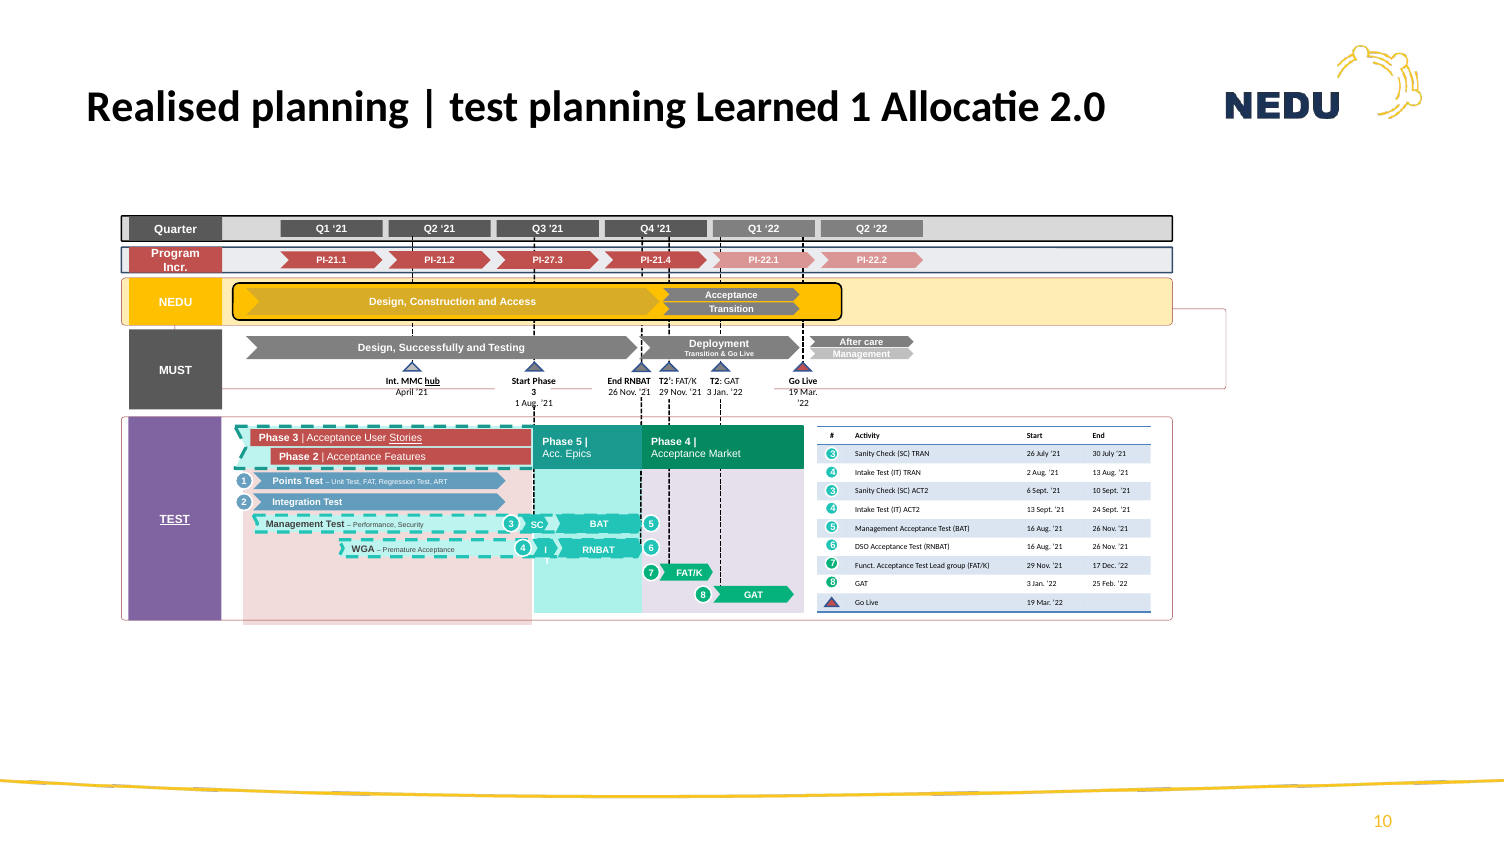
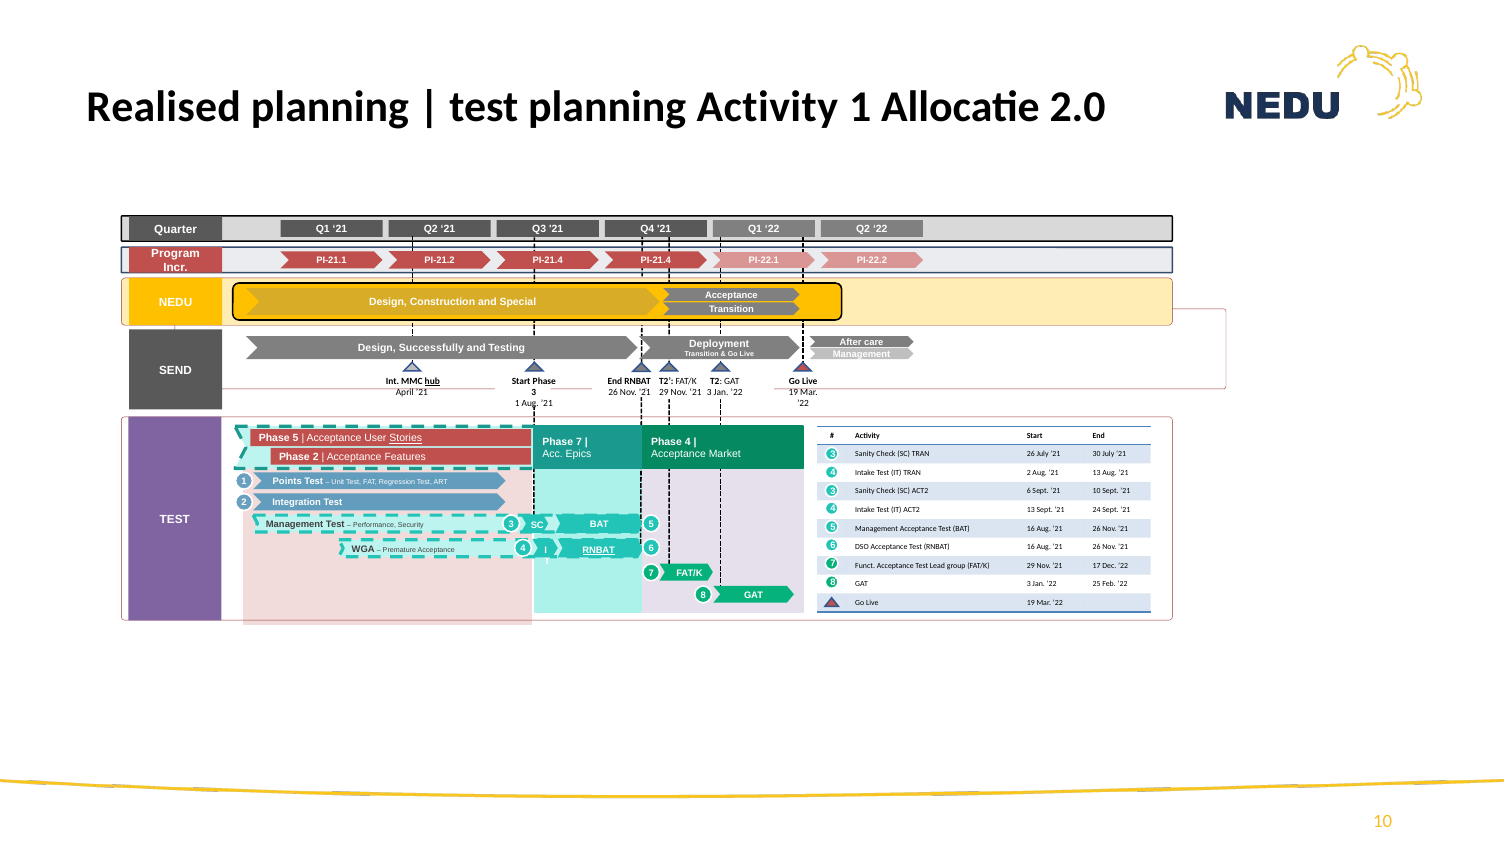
planning Learned: Learned -> Activity (767, 107)
PI-27.3: PI-27.3 -> PI-21.4 (548, 261)
Access: Access -> Special (518, 302)
MUST: MUST -> SEND (175, 370)
3: 3 -> 5 (296, 438)
Phase 5: 5 -> 7 (579, 442)
TEST underline: present -> none (175, 519)
RNBAT underline: none -> present (599, 550)
